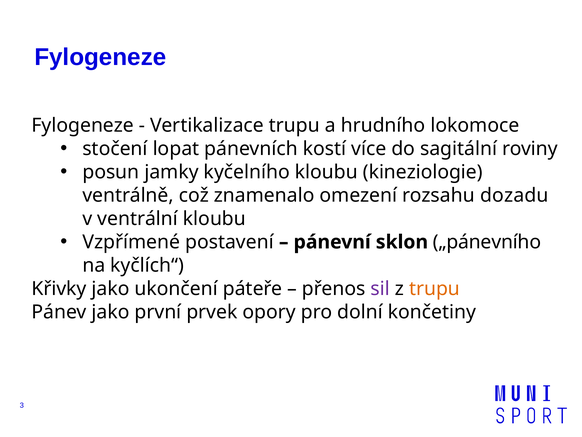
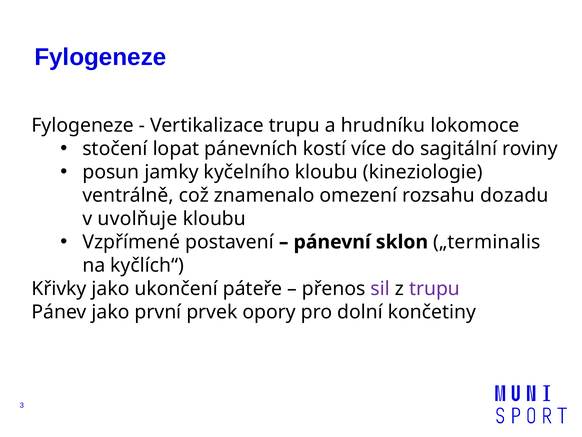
hrudního: hrudního -> hrudníku (383, 125)
ventrální: ventrální -> uvolňuje (138, 218)
„pánevního: „pánevního -> „terminalis (487, 242)
trupu colour: orange -> purple (434, 288)
